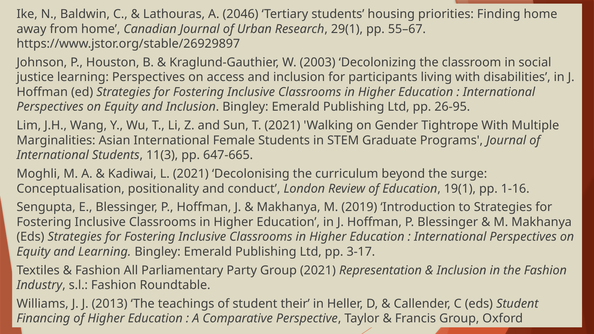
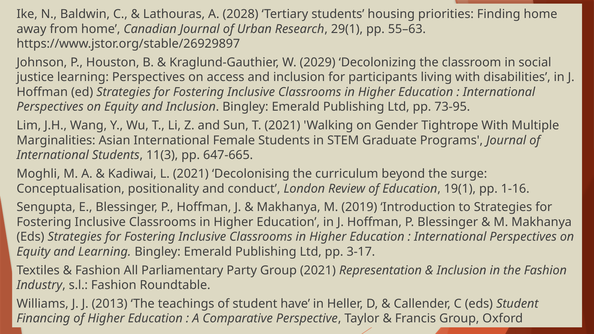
2046: 2046 -> 2028 (241, 14)
55–67: 55–67 -> 55–63 (407, 29)
2003: 2003 -> 2029 (318, 62)
26-95: 26-95 -> 73-95 (452, 107)
their: their -> have (295, 304)
